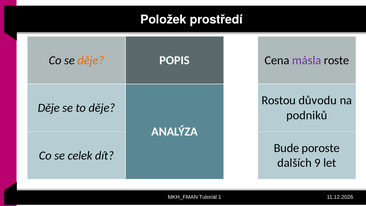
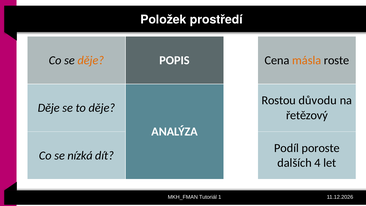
másla colour: purple -> orange (307, 60)
podniků: podniků -> řetězový (307, 115)
Bude: Bude -> Podíl (286, 148)
celek: celek -> nízká (80, 155)
9: 9 -> 4 (317, 163)
